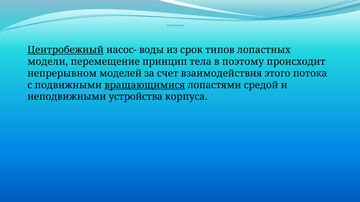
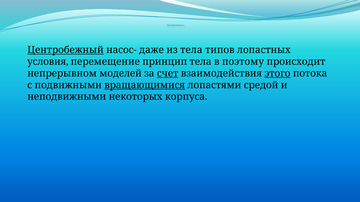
воды: воды -> даже (151, 50)
из срок: срок -> тела (191, 50)
модели: модели -> условия (48, 62)
счет underline: none -> present (168, 74)
этого underline: none -> present (277, 74)
устройства: устройства -> некоторых (136, 97)
